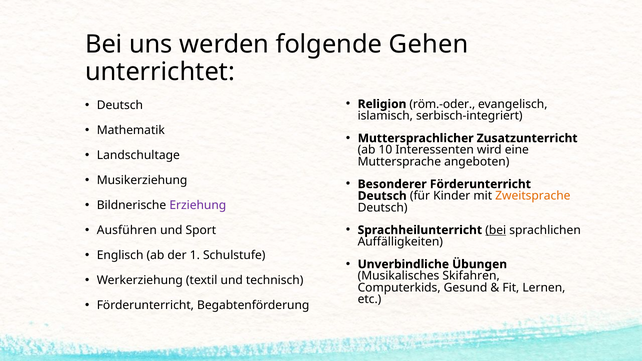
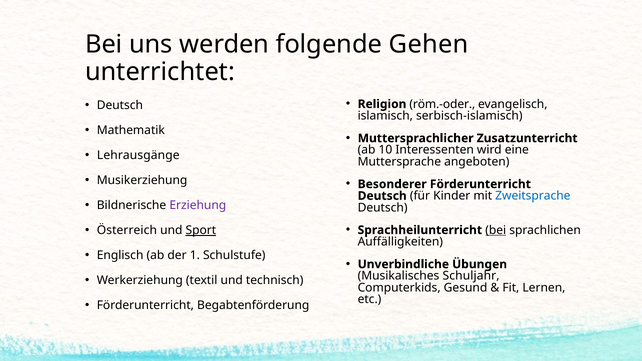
serbisch-integriert: serbisch-integriert -> serbisch-islamisch (469, 116)
Landschultage: Landschultage -> Lehrausgänge (138, 155)
Zweitsprache colour: orange -> blue (533, 196)
Ausführen: Ausführen -> Österreich (127, 230)
Sport underline: none -> present (201, 230)
Skifahren: Skifahren -> Schuljahr (471, 276)
